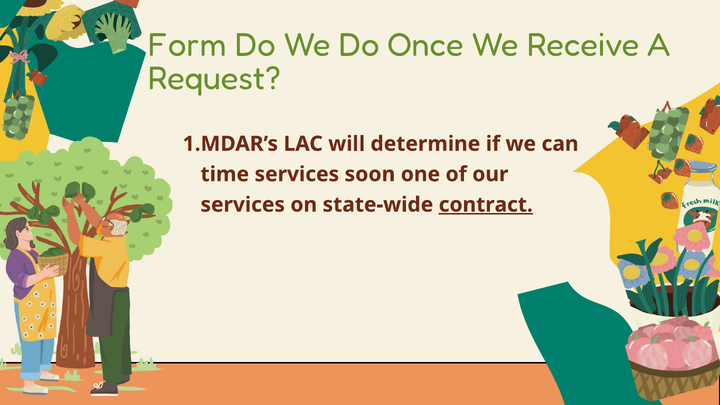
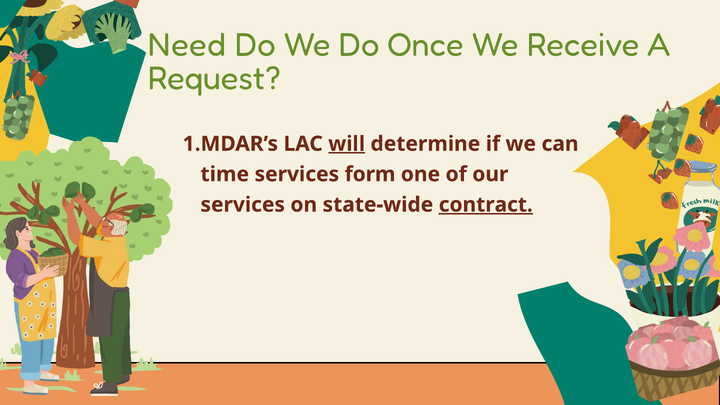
Form: Form -> Need (187, 45)
will underline: none -> present (347, 144)
soon: soon -> form (370, 174)
